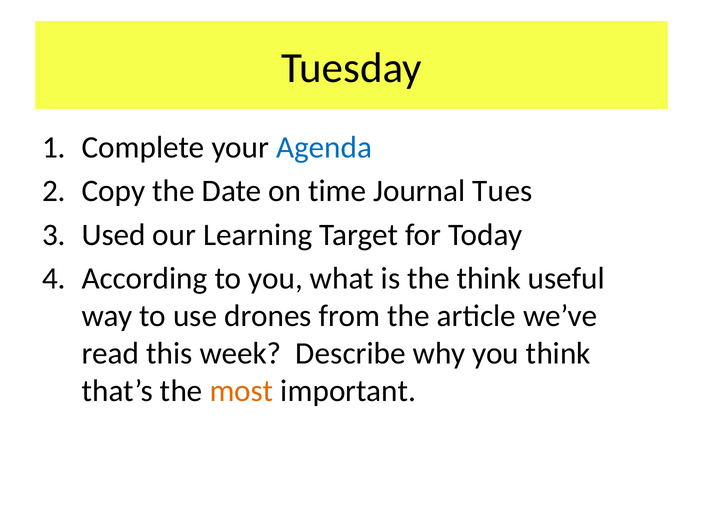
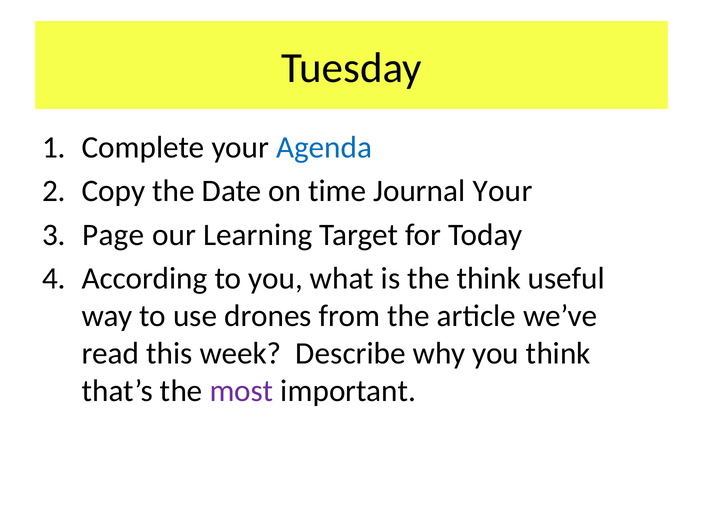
Journal Tues: Tues -> Your (503, 191)
Used: Used -> Page (113, 235)
most colour: orange -> purple (241, 391)
